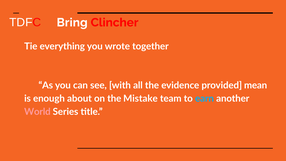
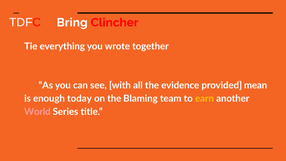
about: about -> today (79, 98)
Mistake: Mistake -> Blaming (140, 98)
earn colour: light blue -> yellow (204, 98)
